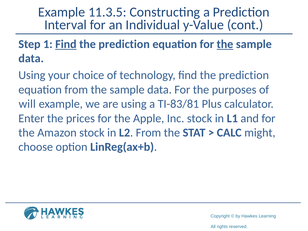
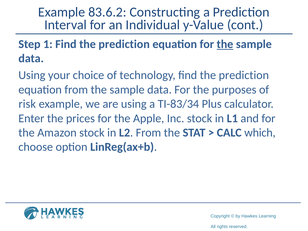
11.3.5: 11.3.5 -> 83.6.2 (107, 12)
Find underline: present -> none (66, 44)
will: will -> risk (27, 104)
TI-83/81: TI-83/81 -> TI-83/34 (178, 104)
might: might -> which (260, 133)
